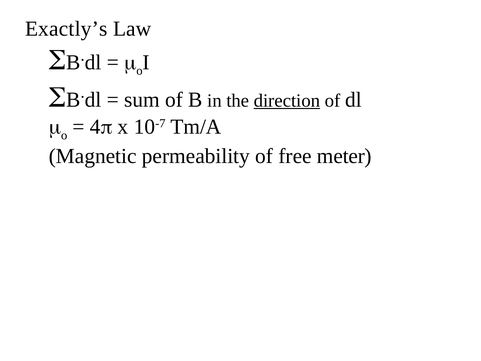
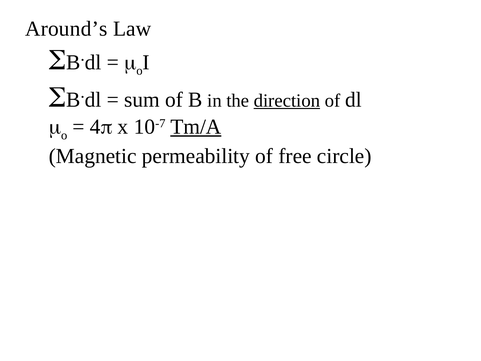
Exactly’s: Exactly’s -> Around’s (66, 29)
Tm/A underline: none -> present (196, 127)
meter: meter -> circle (344, 156)
